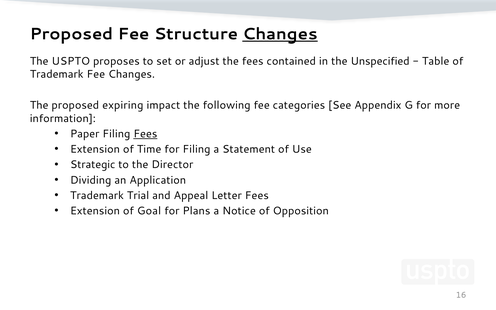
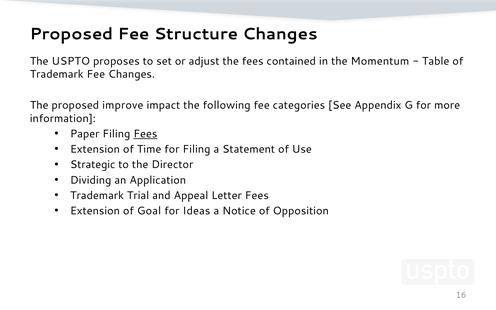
Changes underline: present -> none (280, 34)
Unspecified: Unspecified -> Momentum (380, 61)
expiring: expiring -> improve (123, 105)
Plans: Plans -> Ideas (196, 211)
